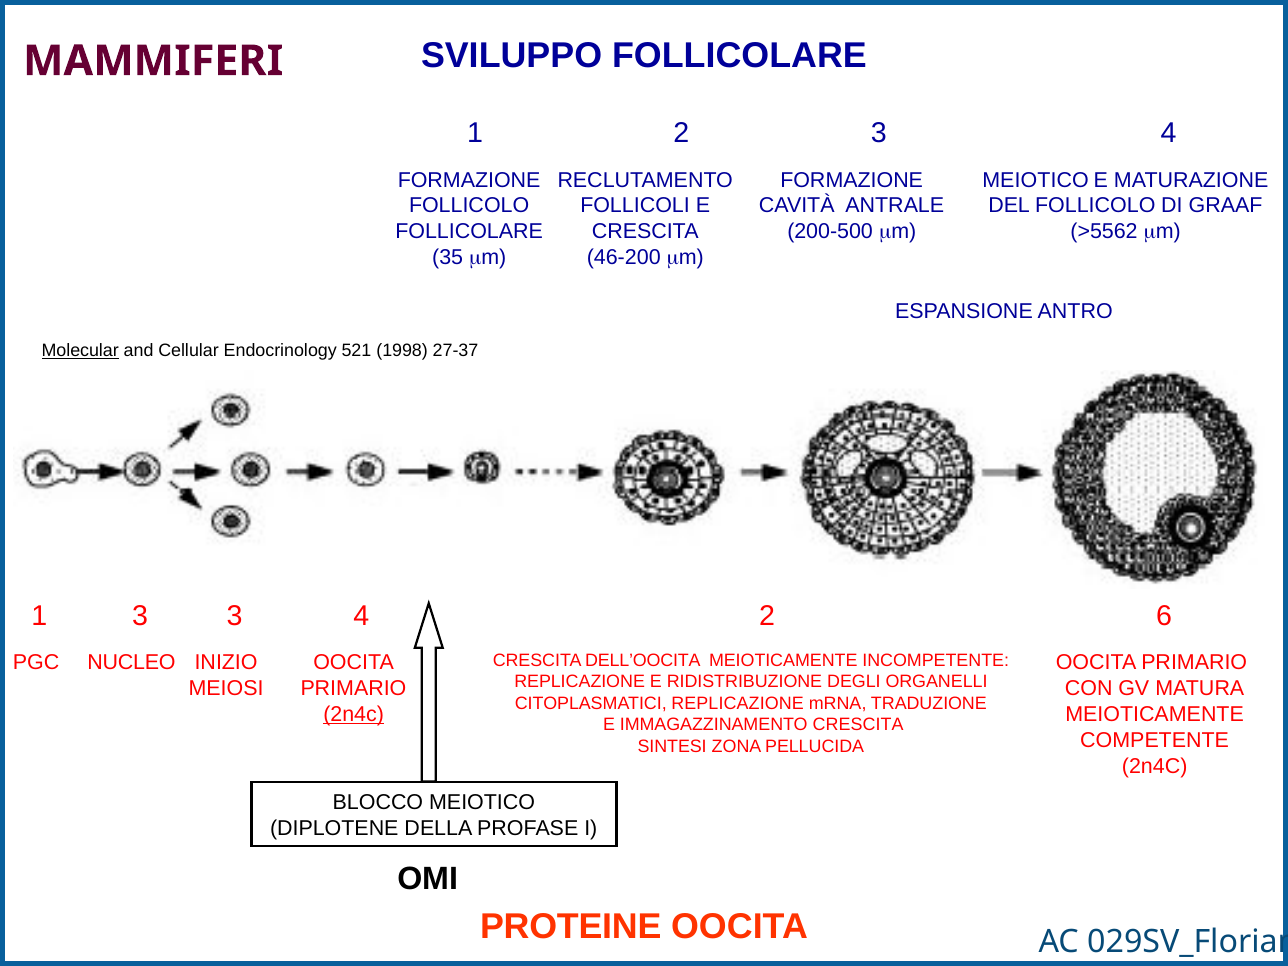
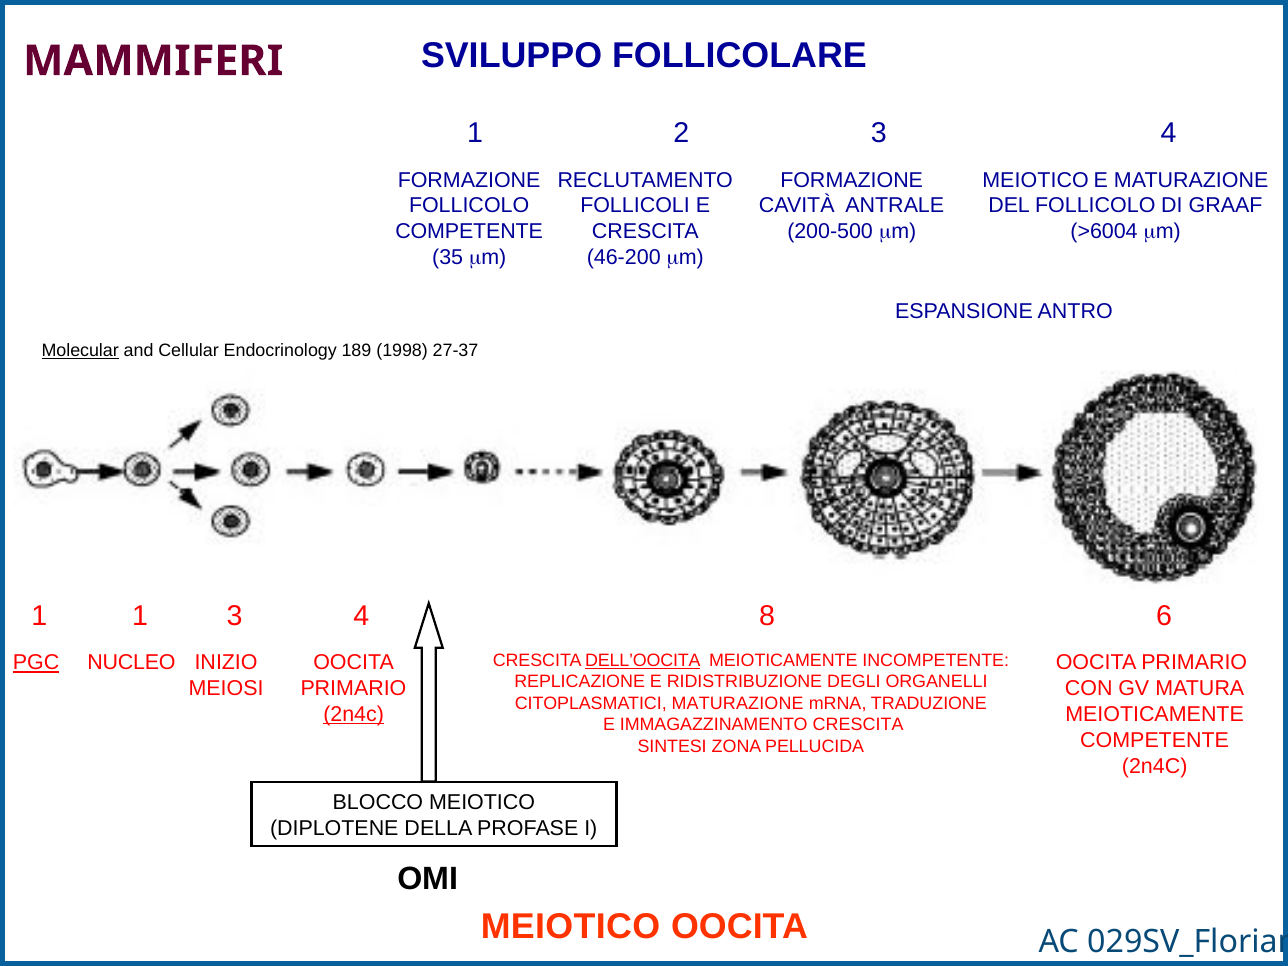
FOLLICOLARE: FOLLICOLARE -> COMPETENTE (469, 232)
>5562: >5562 -> >6004 (1104, 232)
521: 521 -> 189 (356, 351)
1 3: 3 -> 1 (140, 616)
4 2: 2 -> 8 (767, 616)
DELL’OOCITA underline: none -> present (643, 661)
PGC underline: none -> present (36, 663)
CITOPLASMATICI REPLICAZIONE: REPLICAZIONE -> MATURAZIONE (738, 704)
PROTEINE: PROTEINE -> MEIOTICO (570, 927)
